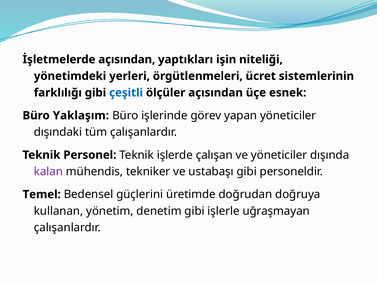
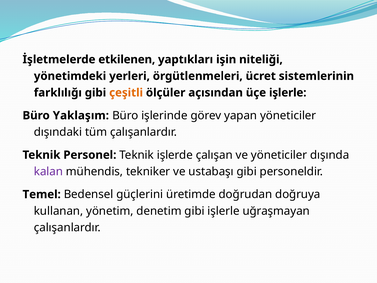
İşletmelerde açısından: açısından -> etkilenen (127, 59)
çeşitli colour: blue -> orange (126, 93)
üçe esnek: esnek -> işlerle (288, 93)
